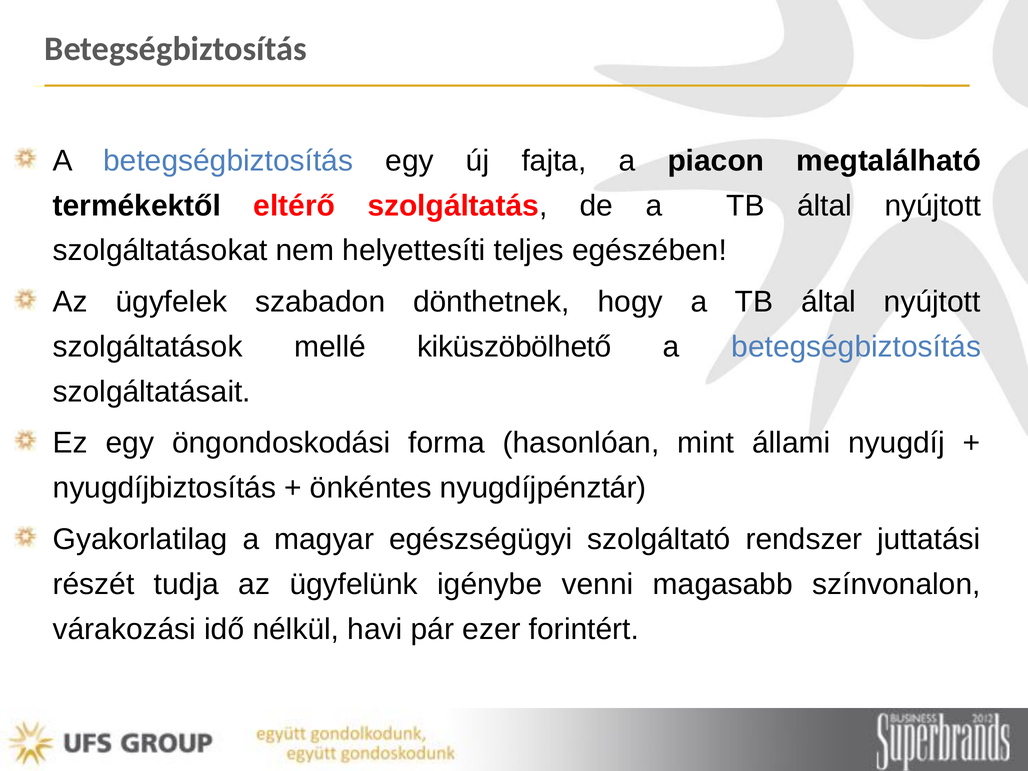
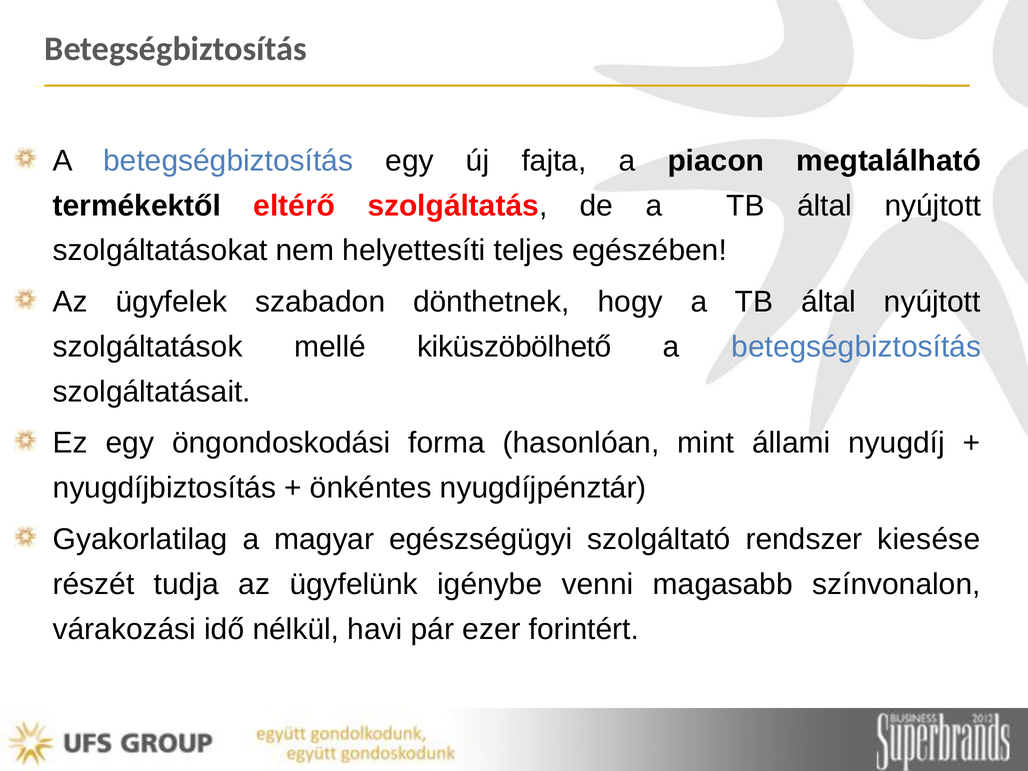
juttatási: juttatási -> kiesése (929, 539)
